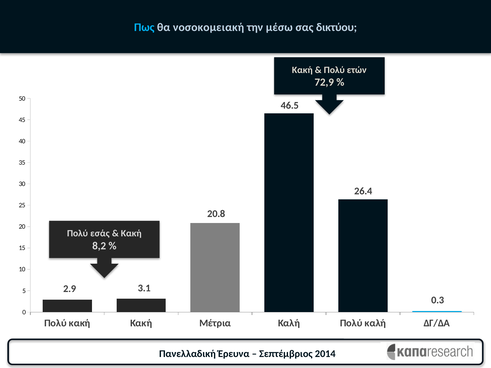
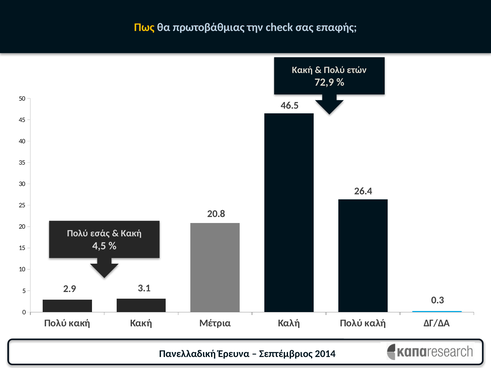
Πως colour: light blue -> yellow (144, 27)
νοσοκομειακή: νοσοκομειακή -> πρωτοβάθμιας (209, 27)
μέσω: μέσω -> check (279, 27)
δικτύου: δικτύου -> επαφής (336, 27)
8,2: 8,2 -> 4,5 (99, 246)
